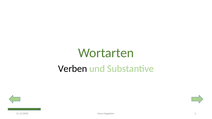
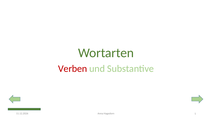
Verben colour: black -> red (73, 69)
